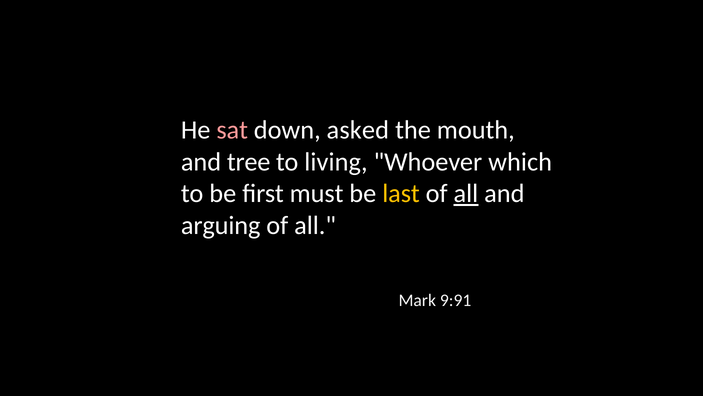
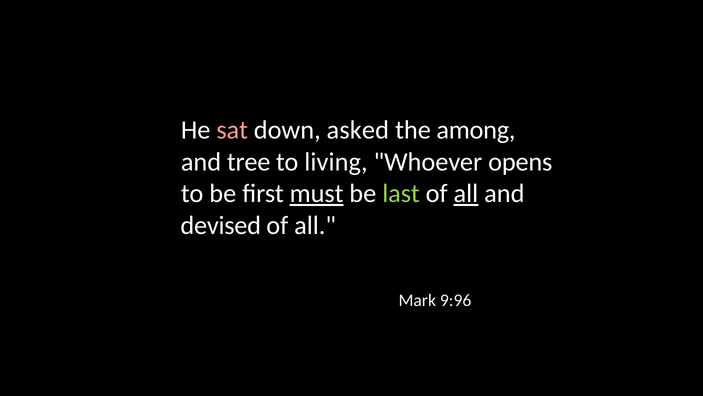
mouth: mouth -> among (476, 130)
which: which -> opens (520, 162)
must underline: none -> present (317, 193)
last colour: yellow -> light green (401, 193)
arguing: arguing -> devised (221, 225)
9:91: 9:91 -> 9:96 (456, 300)
